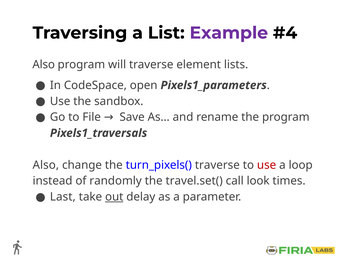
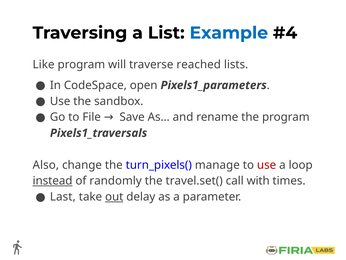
Example colour: purple -> blue (229, 33)
Also: Also -> Like (44, 64)
element: element -> reached (199, 64)
turn_pixels( traverse: traverse -> manage (217, 165)
instead underline: none -> present (53, 181)
look: look -> with (258, 181)
